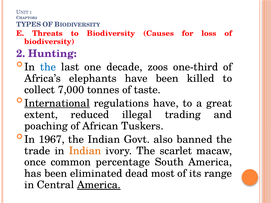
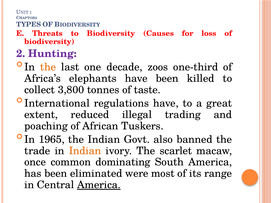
the colour: blue -> orange (48, 67)
7,000: 7,000 -> 3,800 (71, 90)
International underline: present -> none (57, 103)
1967: 1967 -> 1965 (52, 140)
percentage: percentage -> dominating (123, 162)
dead: dead -> were (137, 174)
